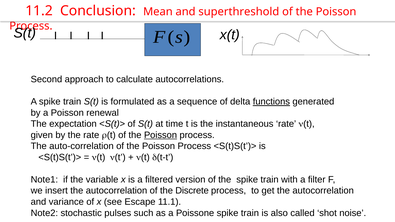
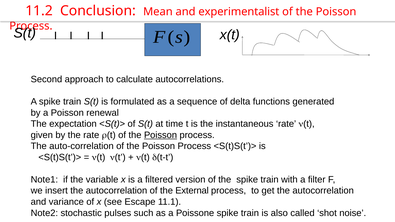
superthreshold: superthreshold -> experimentalist (239, 12)
functions underline: present -> none (271, 102)
Discrete: Discrete -> External (192, 191)
